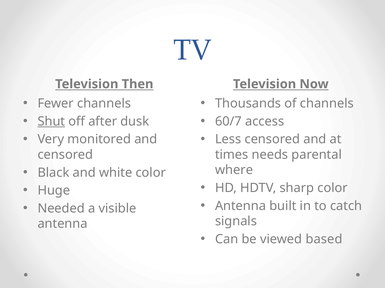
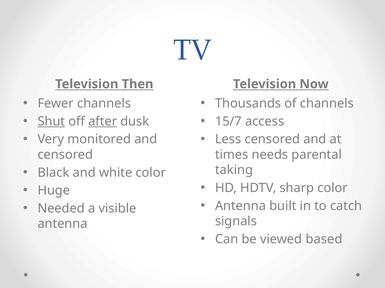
after underline: none -> present (103, 122)
60/7: 60/7 -> 15/7 (228, 122)
where: where -> taking (234, 170)
